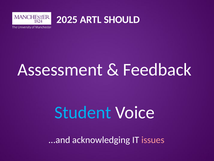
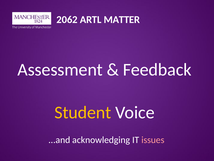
2025: 2025 -> 2062 (67, 19)
SHOULD: SHOULD -> MATTER (122, 19)
Student colour: light blue -> yellow (83, 112)
